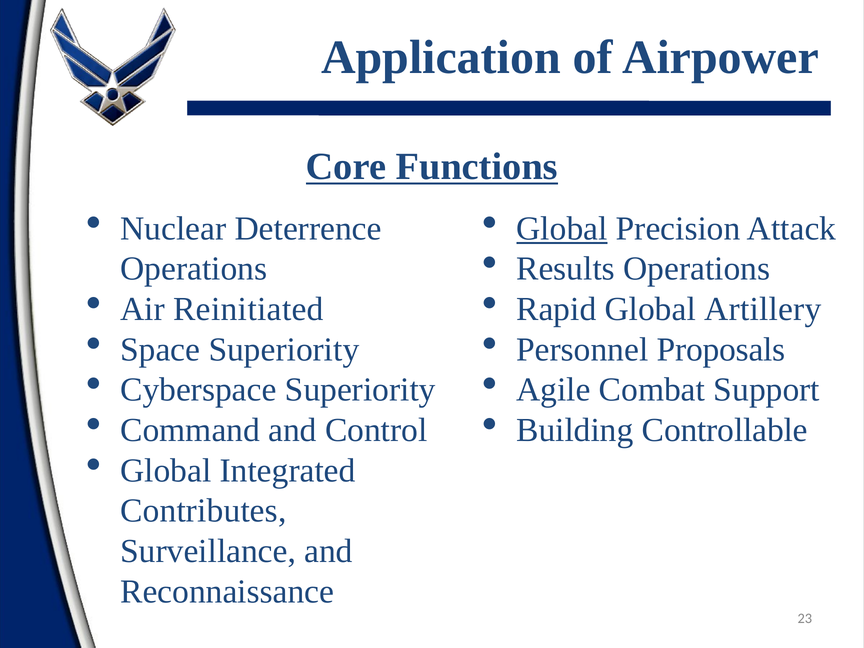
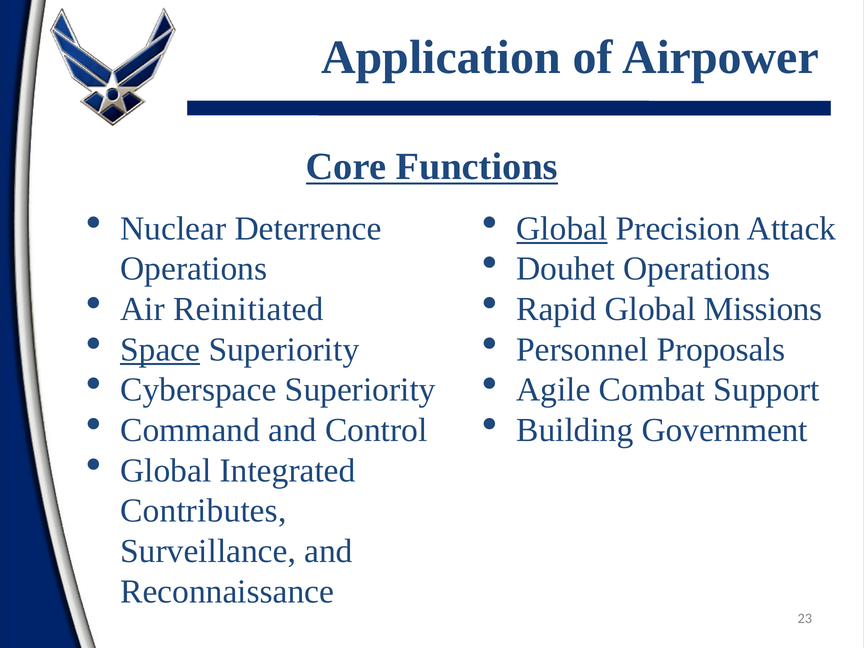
Results: Results -> Douhet (566, 269)
Artillery: Artillery -> Missions (763, 309)
Space underline: none -> present (160, 349)
Controllable: Controllable -> Government (725, 430)
